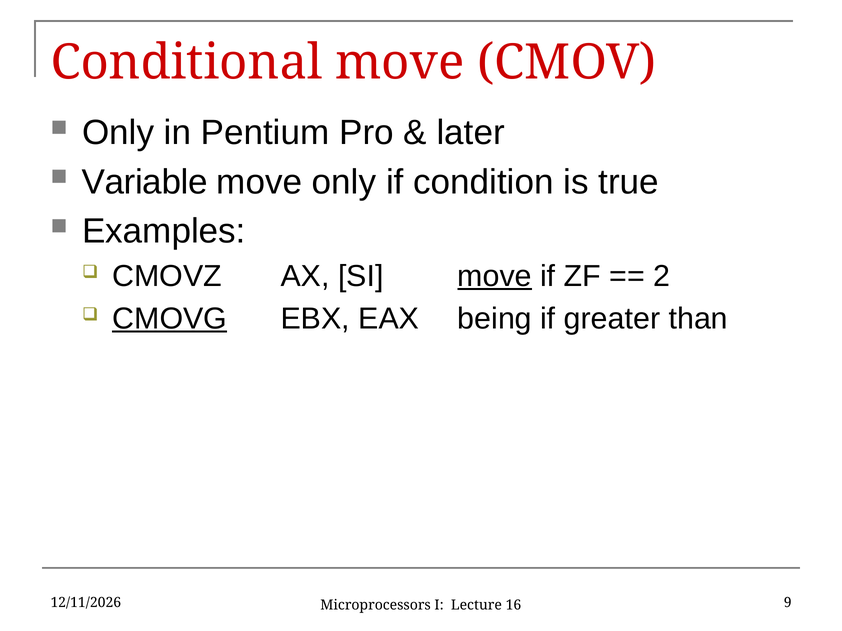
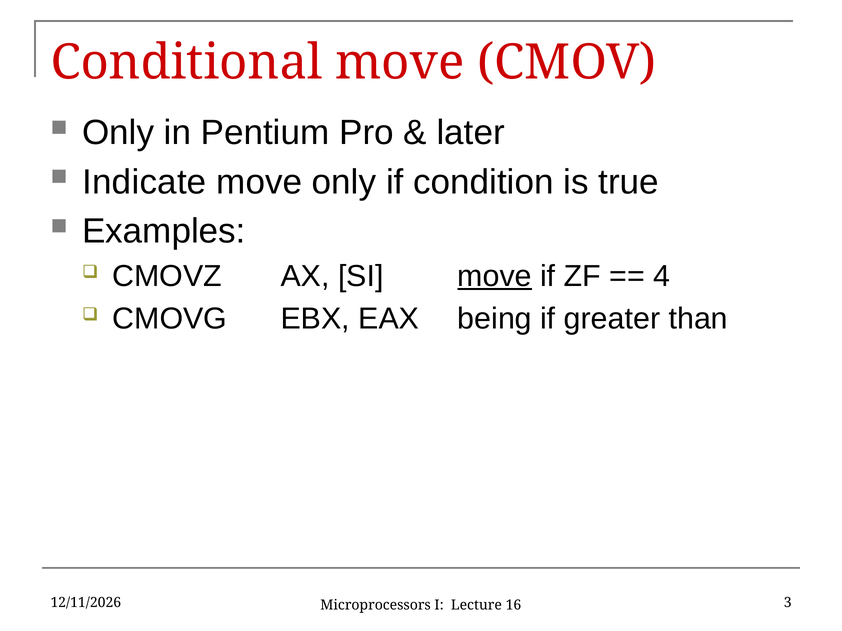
Variable: Variable -> Indicate (144, 182)
2: 2 -> 4 (662, 276)
CMOVG underline: present -> none (170, 319)
9: 9 -> 3 (788, 603)
